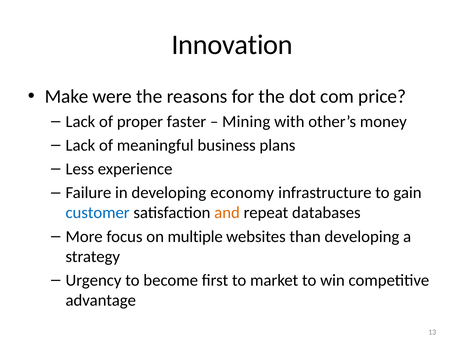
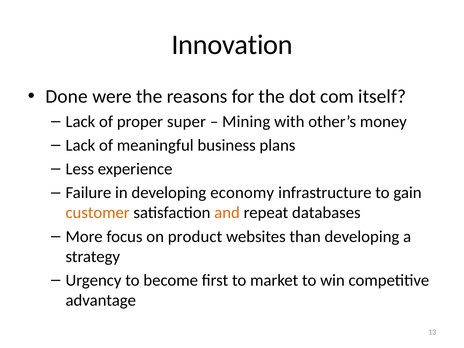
Make: Make -> Done (67, 96)
price: price -> itself (382, 96)
faster: faster -> super (186, 122)
customer colour: blue -> orange (98, 213)
multiple: multiple -> product (195, 237)
